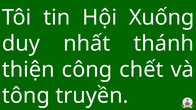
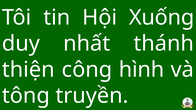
chết: chết -> hình (142, 70)
